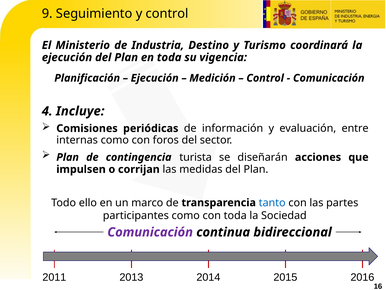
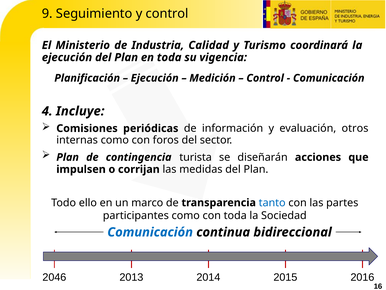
Destino: Destino -> Calidad (209, 45)
entre: entre -> otros (355, 128)
Comunicación colour: purple -> blue (150, 232)
2011: 2011 -> 2046 (54, 277)
